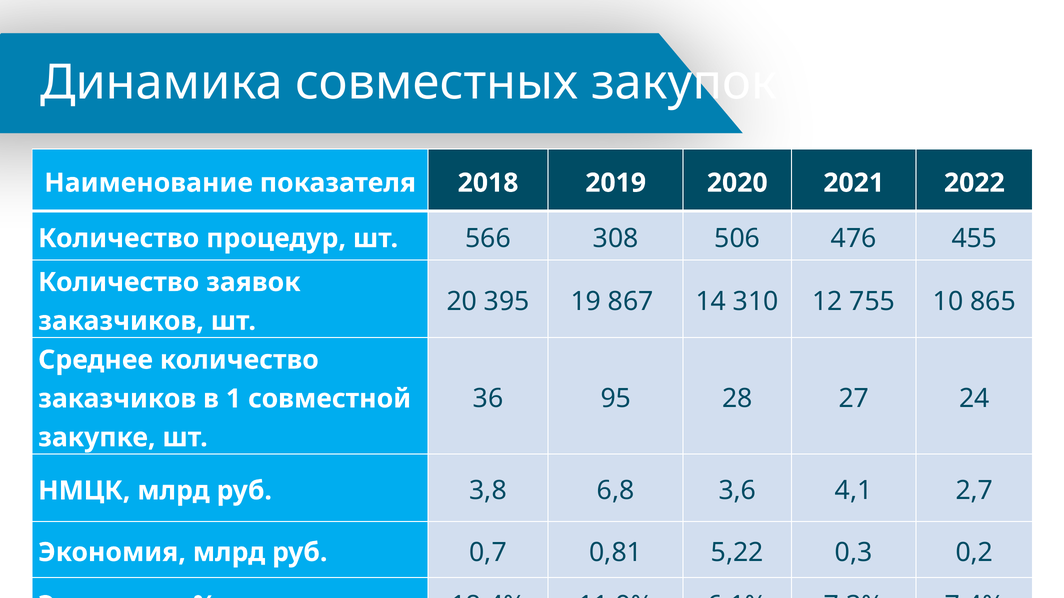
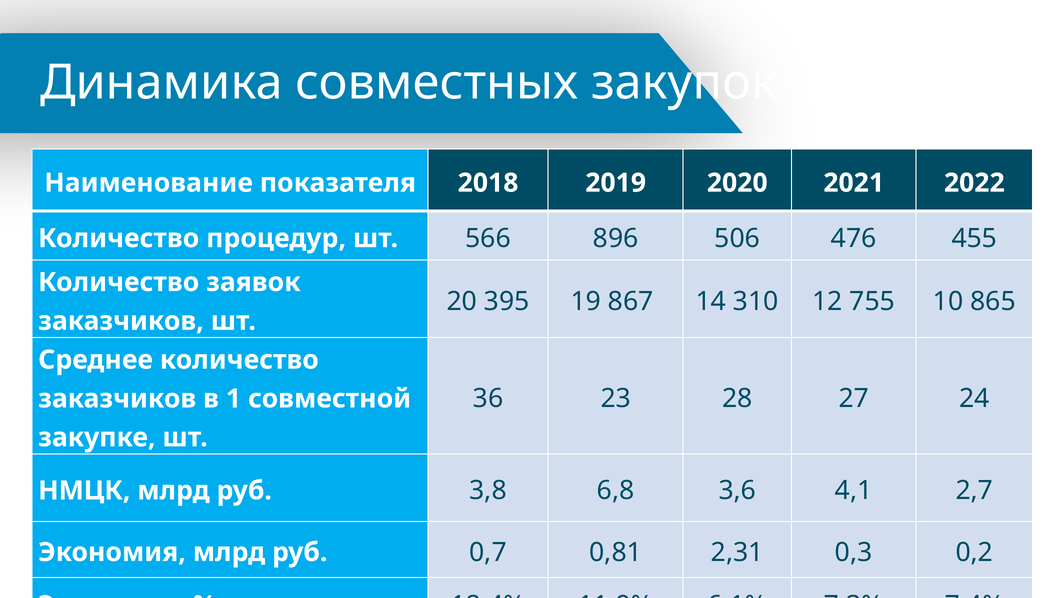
308: 308 -> 896 (616, 239)
95: 95 -> 23 (616, 399)
5,22: 5,22 -> 2,31 (737, 553)
